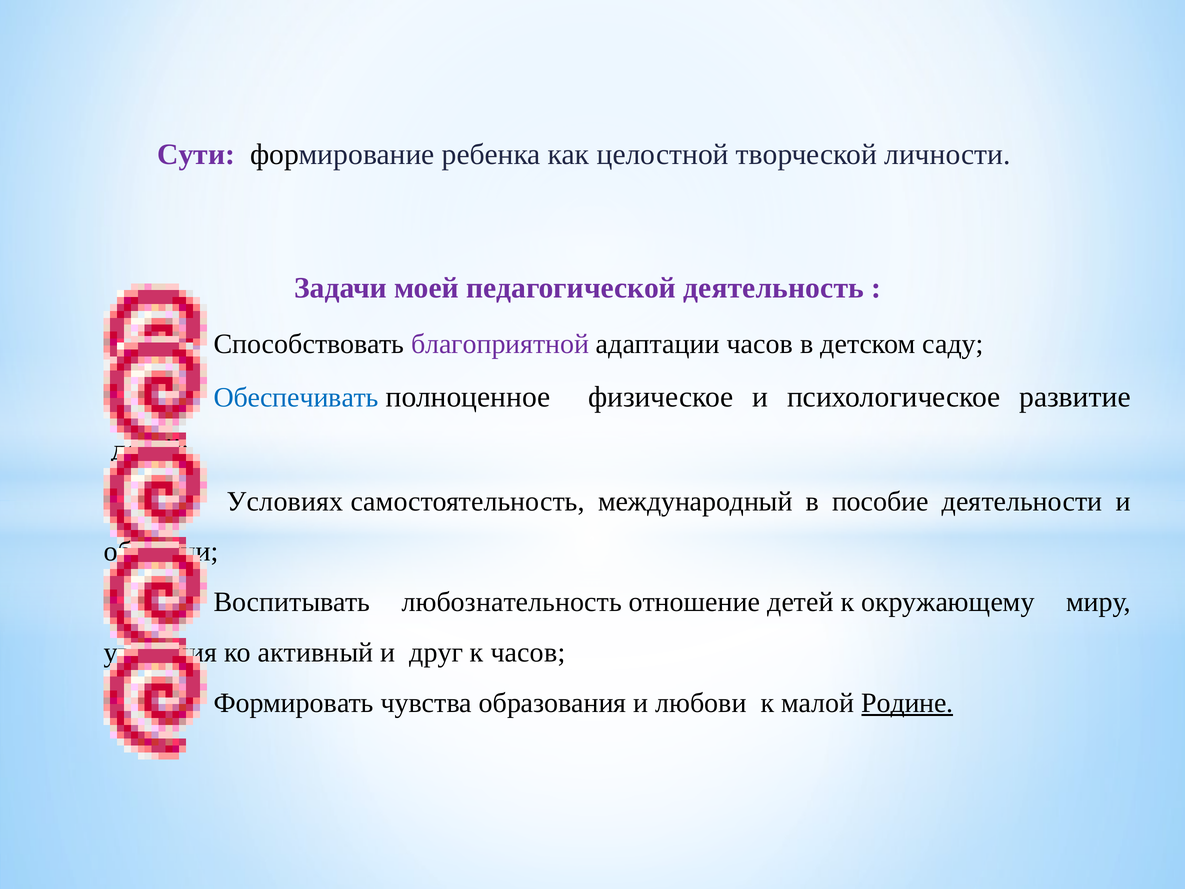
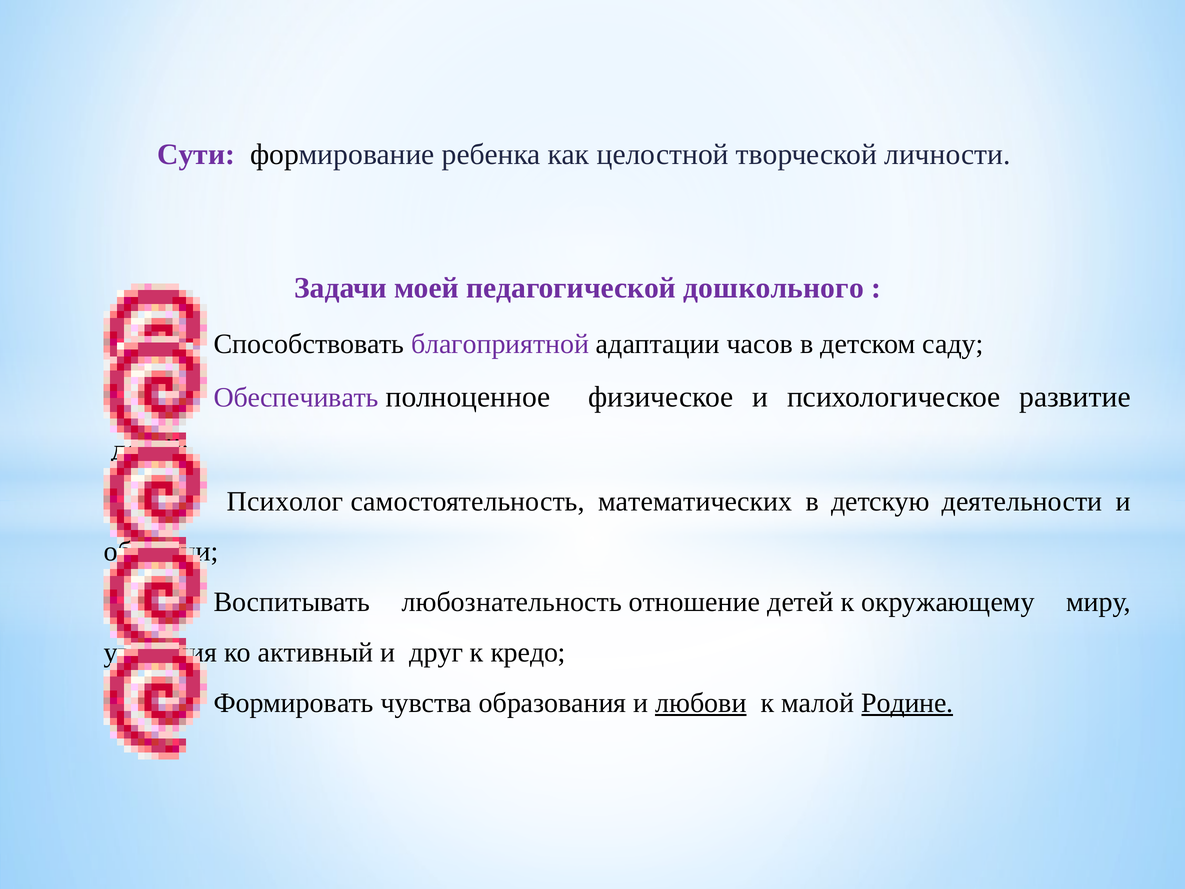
деятельность: деятельность -> дошкольного (774, 288)
Обеспечивать colour: blue -> purple (296, 397)
Условиях: Условиях -> Психолог (285, 501)
международный: международный -> математических (695, 501)
пособие: пособие -> детскую (880, 501)
к часов: часов -> кредо (528, 652)
любови underline: none -> present (701, 703)
